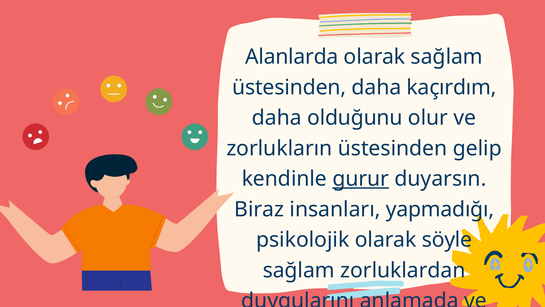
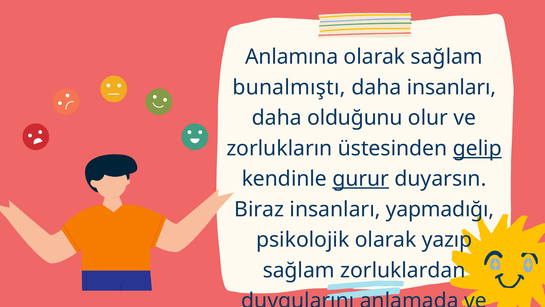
Alanlarda: Alanlarda -> Anlamına (292, 57)
üstesinden: üstesinden -> bunalmıştı (289, 87)
daha kaçırdım: kaçırdım -> insanları (452, 87)
gelip underline: none -> present (477, 148)
söyle: söyle -> yazıp (447, 240)
